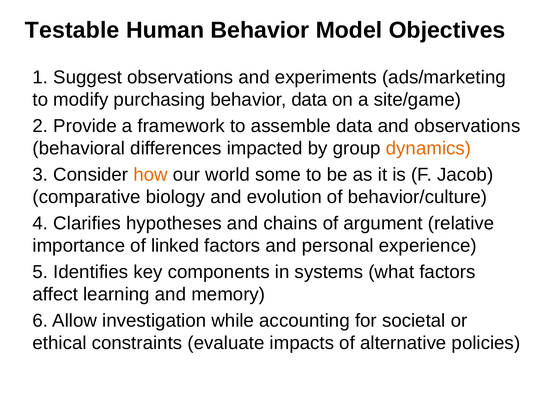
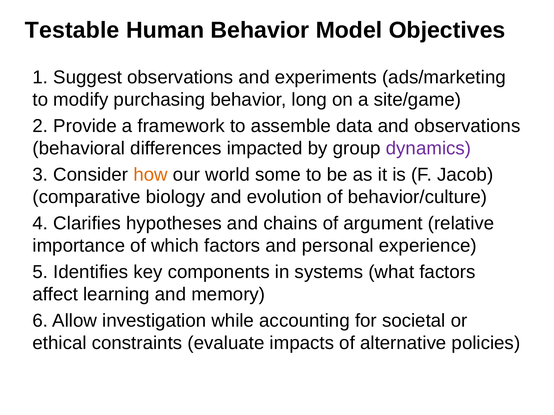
behavior data: data -> long (309, 100)
dynamics colour: orange -> purple (428, 149)
linked: linked -> which (175, 246)
